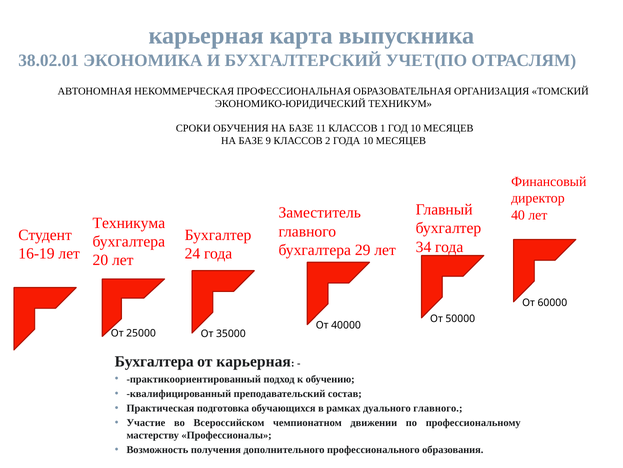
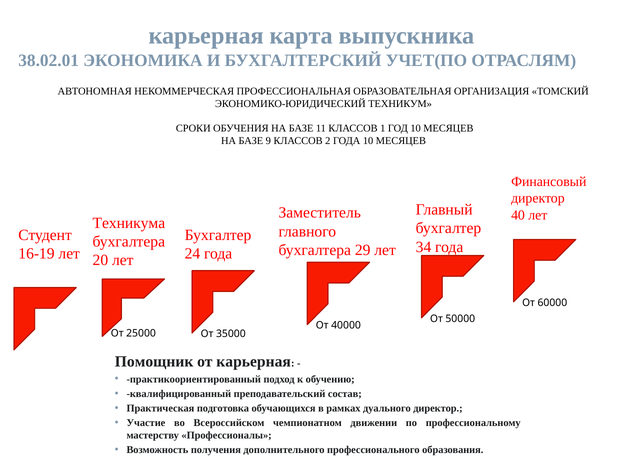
Бухгалтера: Бухгалтера -> Помощник (154, 361)
дуального главного: главного -> директор (438, 408)
